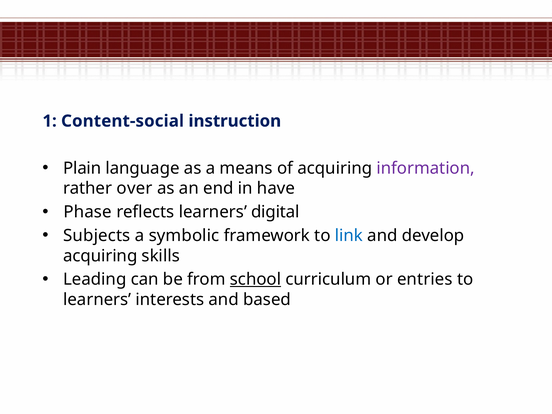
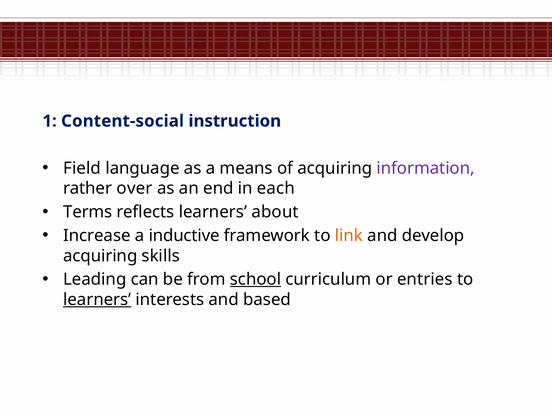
Plain: Plain -> Field (82, 168)
have: have -> each (276, 188)
Phase: Phase -> Terms (88, 212)
digital: digital -> about (275, 212)
Subjects: Subjects -> Increase (97, 236)
symbolic: symbolic -> inductive (184, 236)
link colour: blue -> orange (349, 236)
learners underline: none -> present (97, 300)
